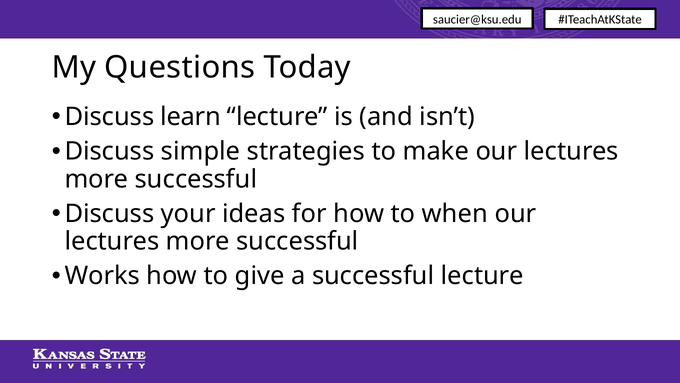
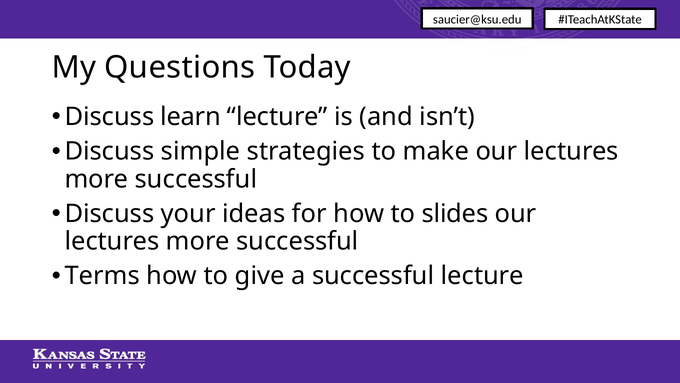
when: when -> slides (455, 213)
Works: Works -> Terms (102, 276)
